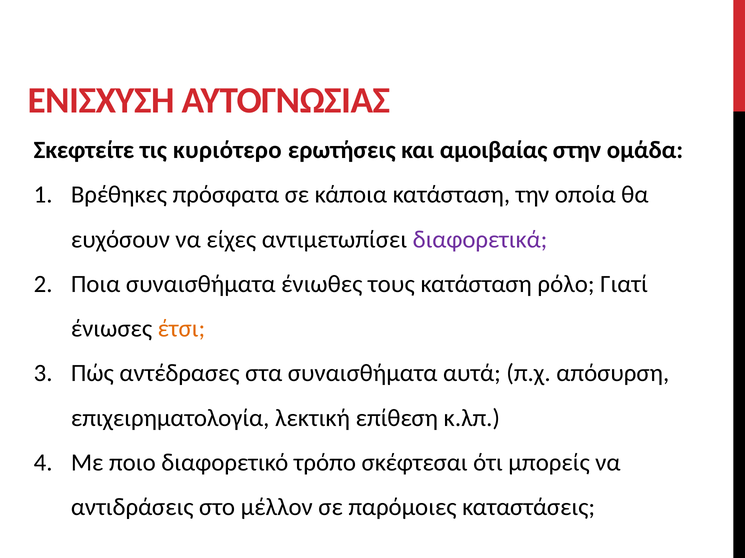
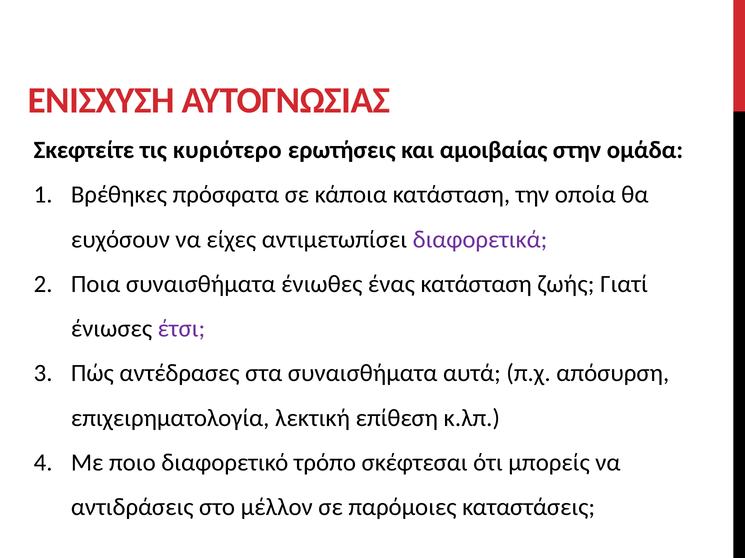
τους: τους -> ένας (391, 284)
ρόλο: ρόλο -> ζωής (566, 284)
έτσι colour: orange -> purple (181, 329)
